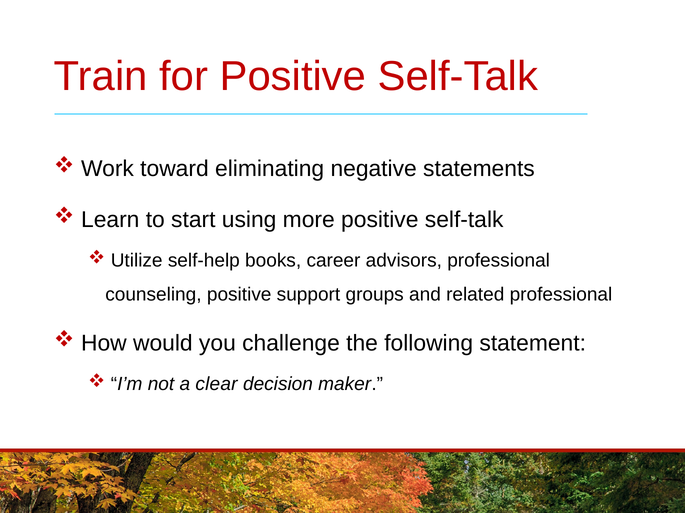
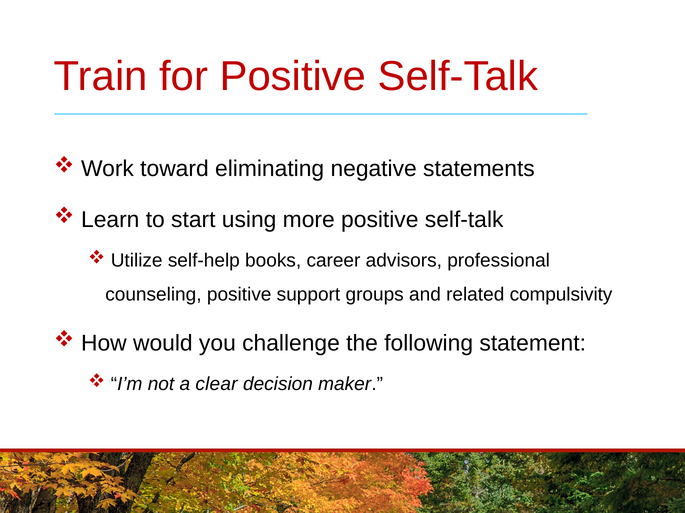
related professional: professional -> compulsivity (561, 295)
